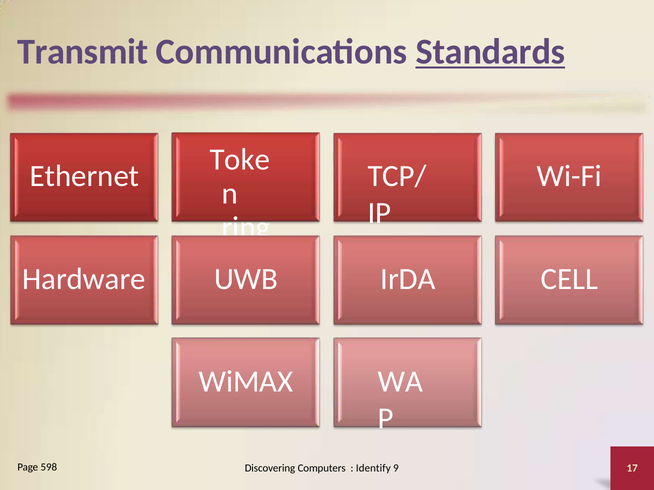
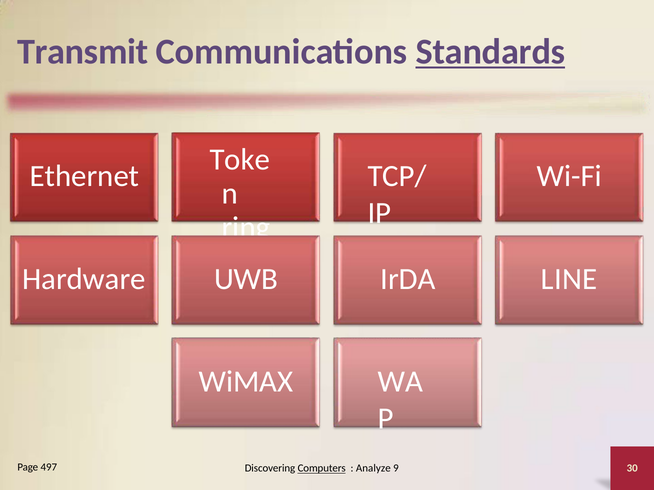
CELL: CELL -> LINE (569, 279)
598: 598 -> 497 (49, 468)
Computers underline: none -> present (322, 469)
Identify: Identify -> Analyze (373, 469)
17: 17 -> 30 (632, 469)
